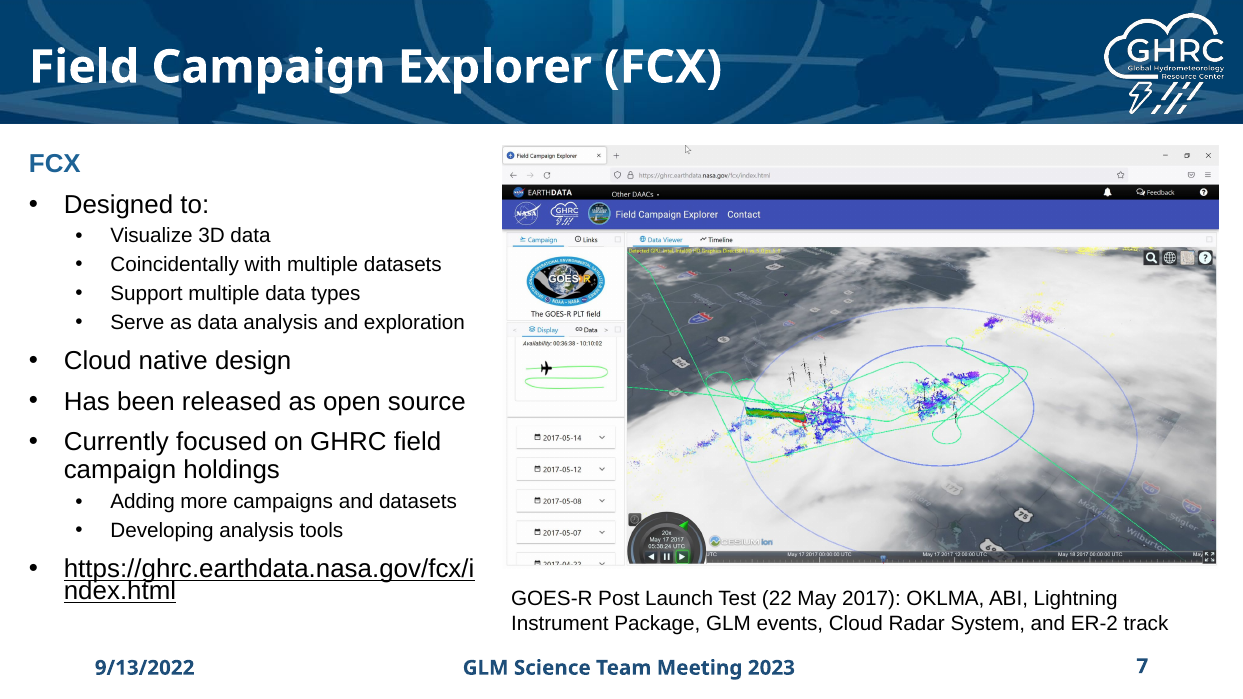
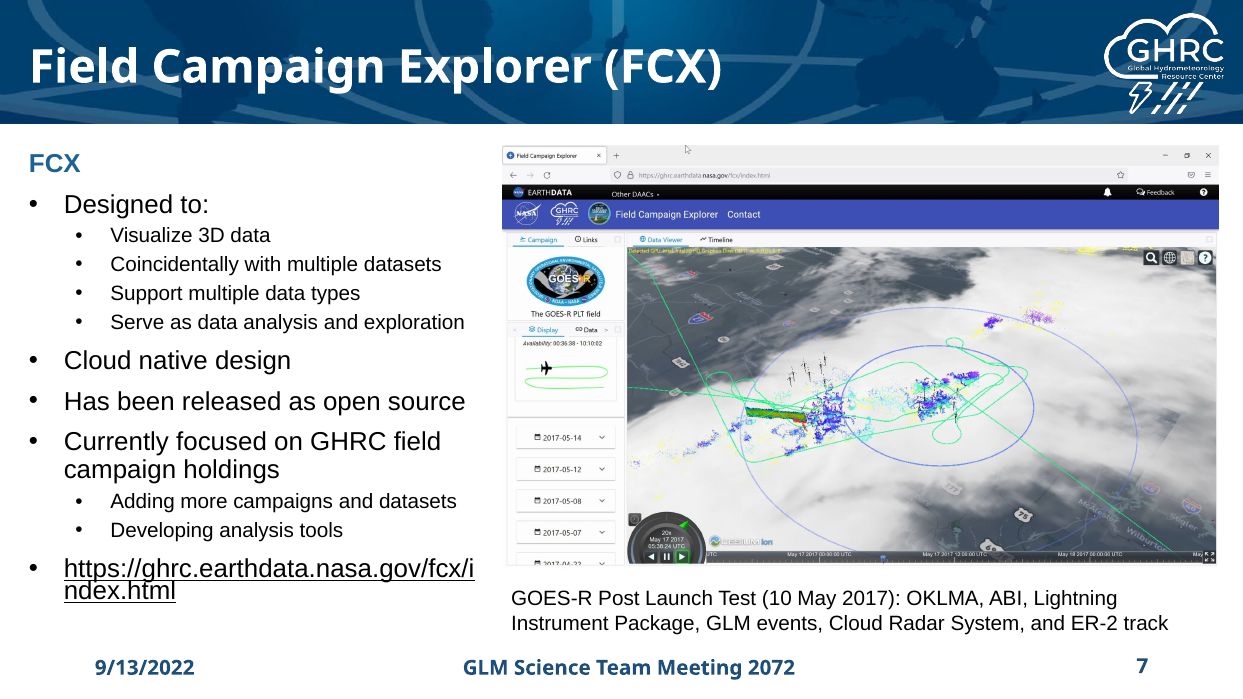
22: 22 -> 10 (777, 599)
2023: 2023 -> 2072 (771, 668)
